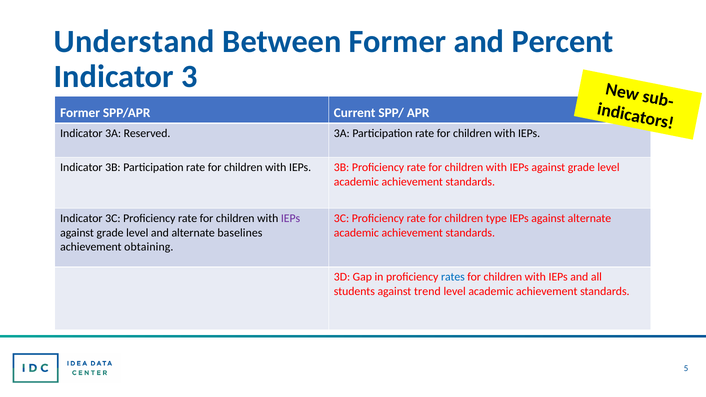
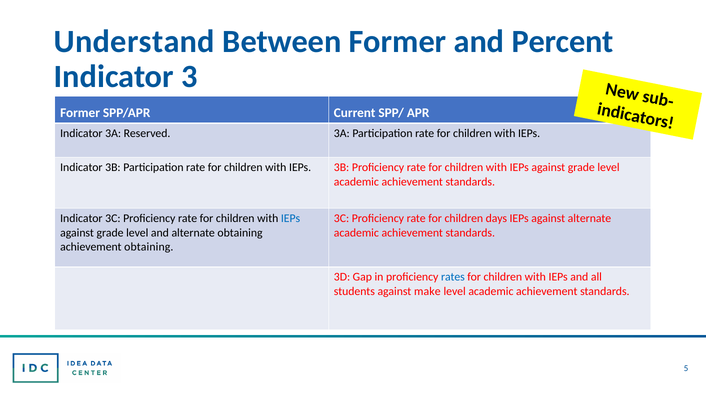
IEPs colour: purple -> blue (291, 218)
type: type -> days (496, 218)
alternate baselines: baselines -> obtaining (240, 233)
trend: trend -> make (427, 291)
